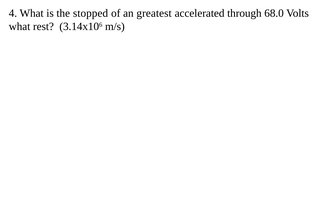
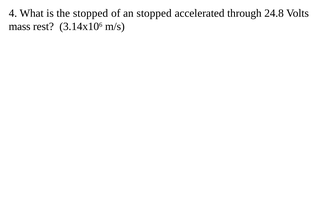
an greatest: greatest -> stopped (154, 13)
68.0: 68.0 -> 24.8 (274, 13)
what: what -> mass (20, 26)
